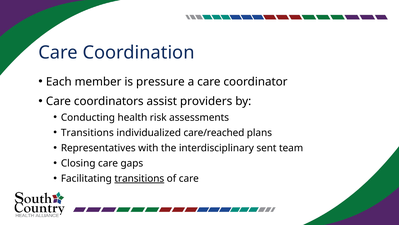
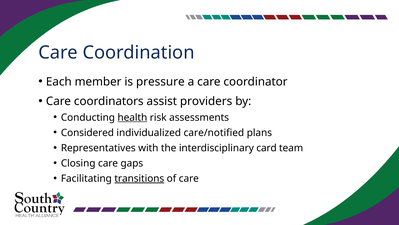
health underline: none -> present (132, 117)
Transitions: Transitions -> Considered (87, 132)
care/reached: care/reached -> care/notified (214, 132)
sent: sent -> card (266, 148)
